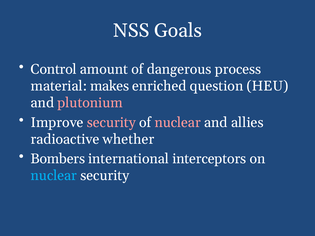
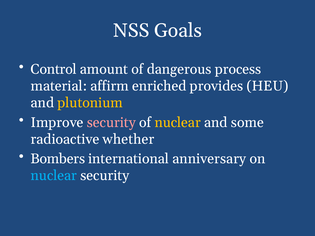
makes: makes -> affirm (110, 86)
question: question -> provides (216, 86)
plutonium colour: pink -> yellow (90, 103)
nuclear colour: pink -> yellow (178, 123)
allies: allies -> some (247, 123)
interceptors: interceptors -> anniversary (209, 159)
